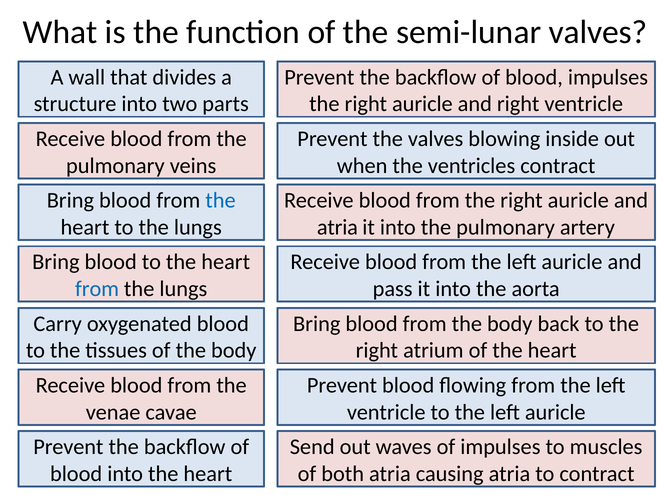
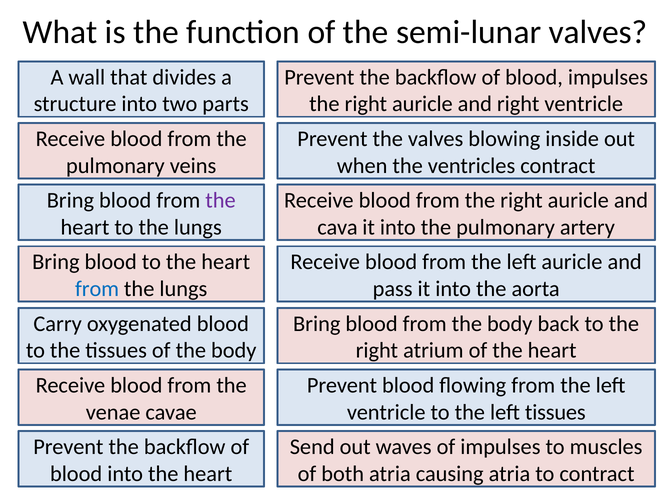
the colour: blue -> purple (221, 201)
atria: atria -> cava (337, 227)
to the left auricle: auricle -> tissues (555, 412)
